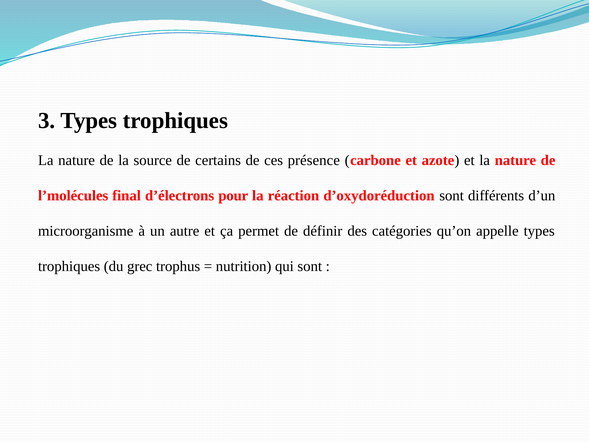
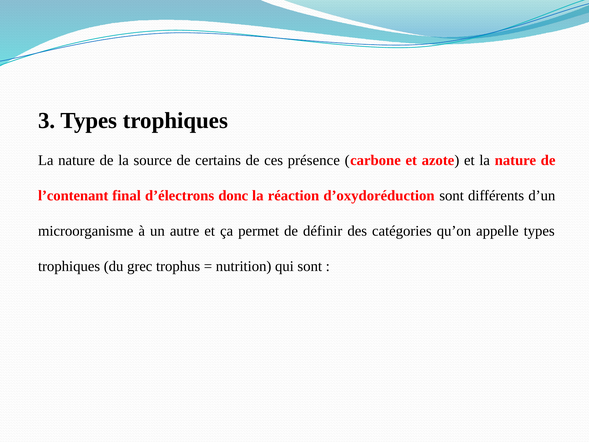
l’molécules: l’molécules -> l’contenant (73, 195)
pour: pour -> donc (233, 195)
